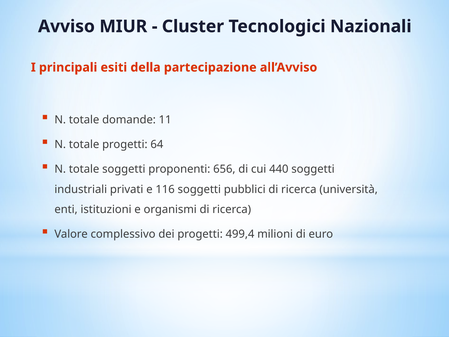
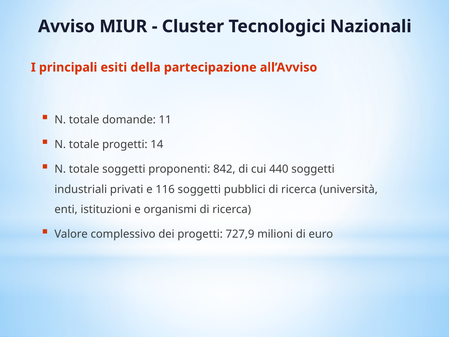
64: 64 -> 14 (157, 144)
656: 656 -> 842 (224, 169)
499,4: 499,4 -> 727,9 (240, 234)
